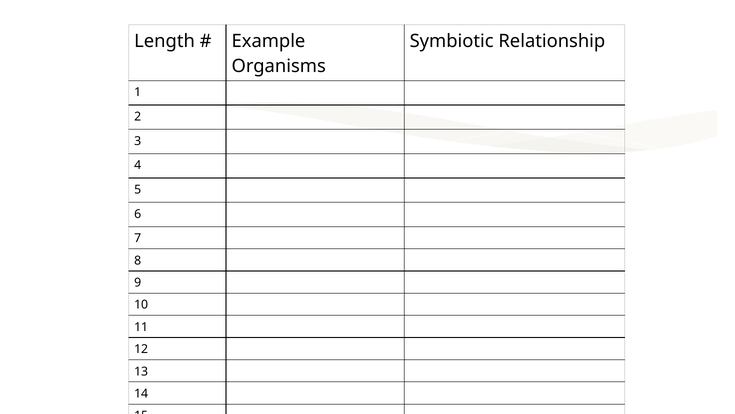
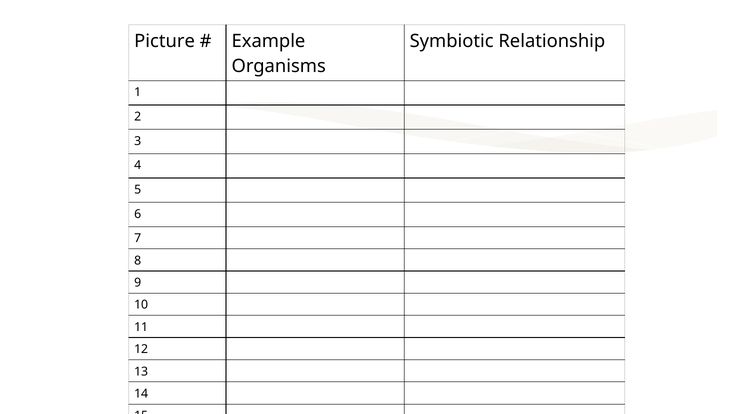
Length: Length -> Picture (165, 41)
